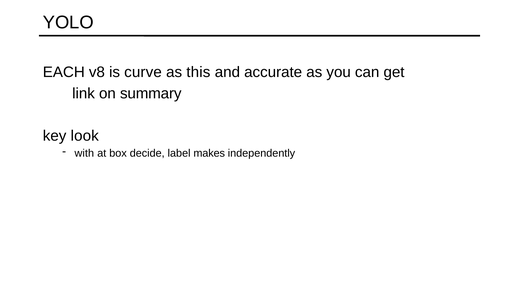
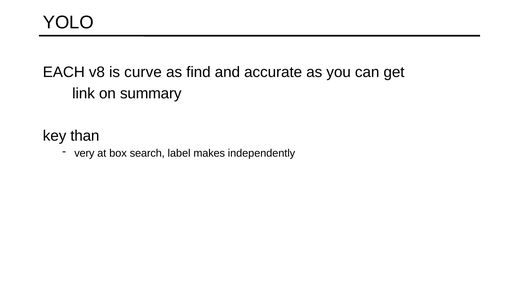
this: this -> find (198, 72)
look: look -> than (85, 136)
with: with -> very (84, 153)
decide: decide -> search (147, 153)
